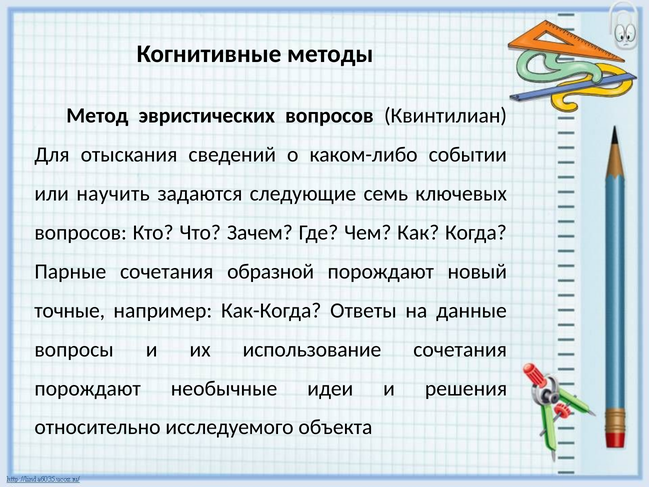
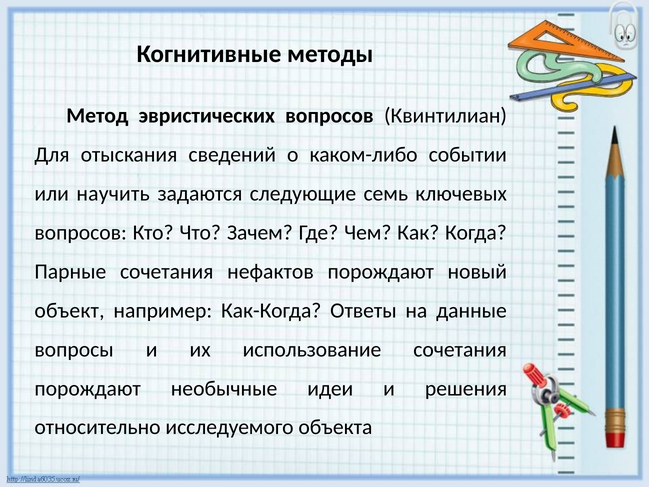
образной: образной -> нефактов (270, 271)
точные: точные -> объект (69, 310)
